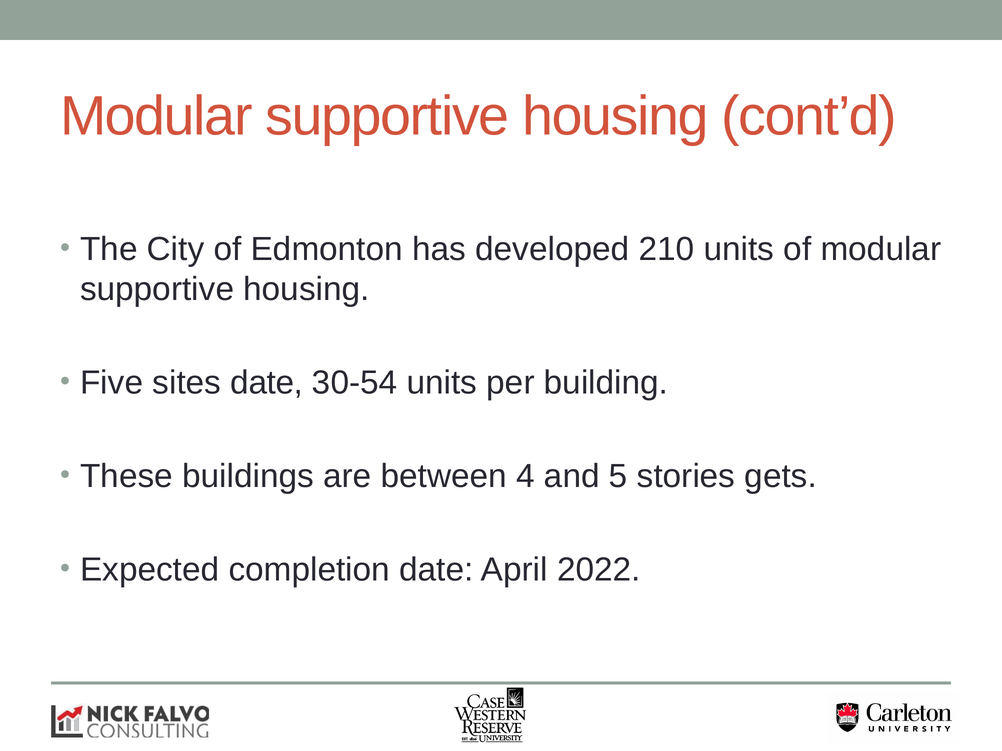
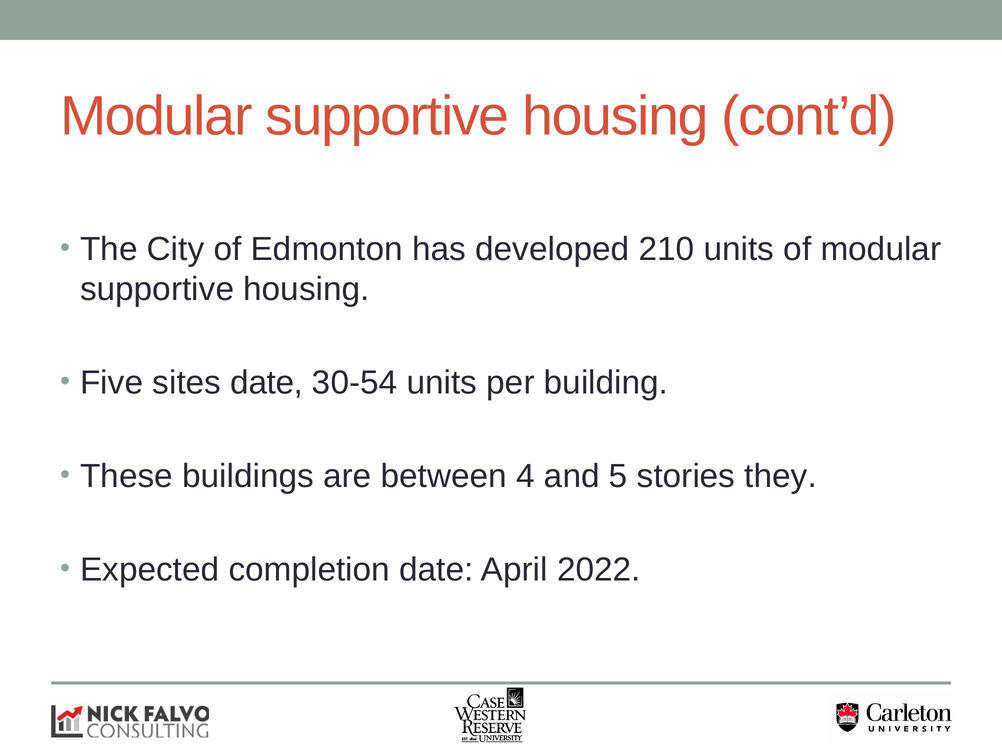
gets: gets -> they (781, 477)
